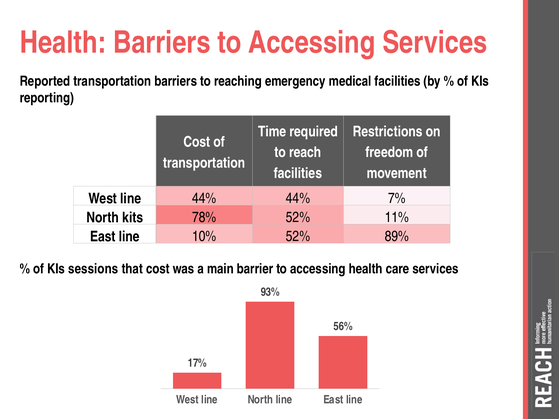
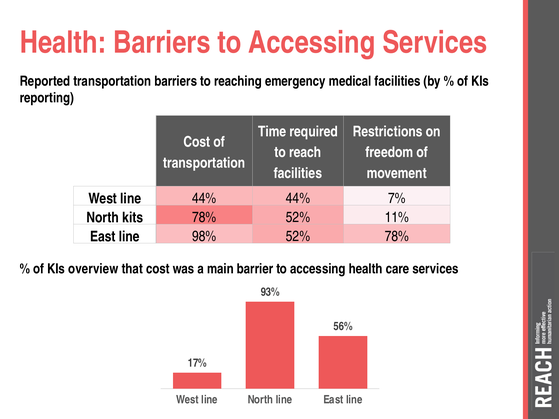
10%: 10% -> 98% (204, 237)
52% 89%: 89% -> 78% (397, 237)
sessions: sessions -> overview (93, 269)
